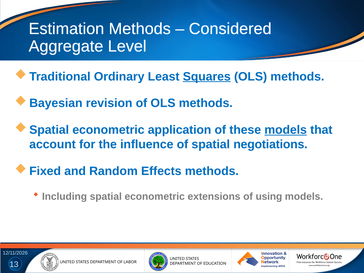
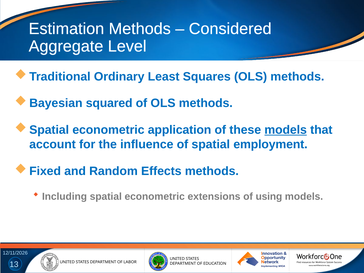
Squares underline: present -> none (207, 77)
revision: revision -> squared (109, 103)
negotiations: negotiations -> employment (270, 144)
